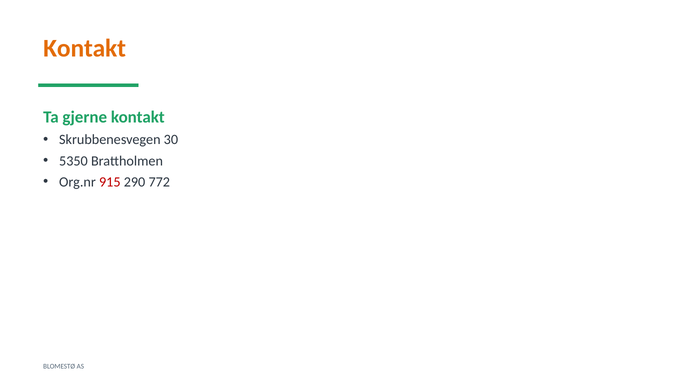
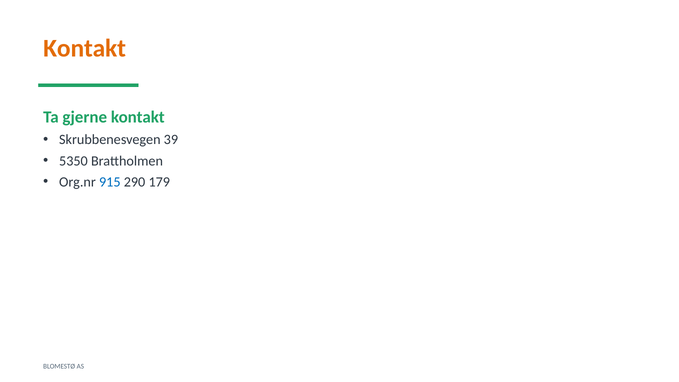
30: 30 -> 39 (171, 140)
915 colour: red -> blue (110, 182)
772: 772 -> 179 (159, 182)
